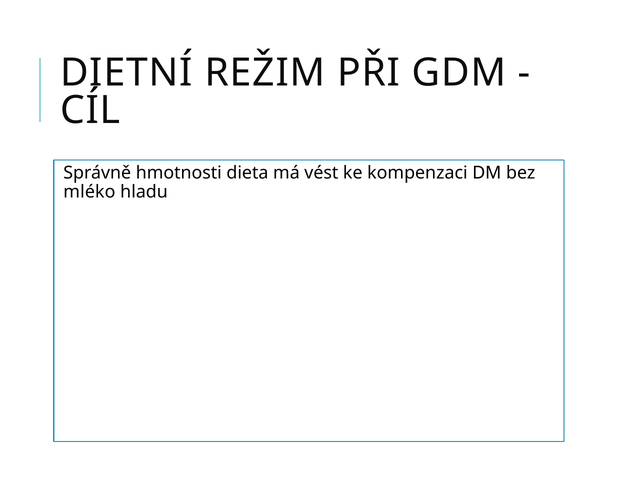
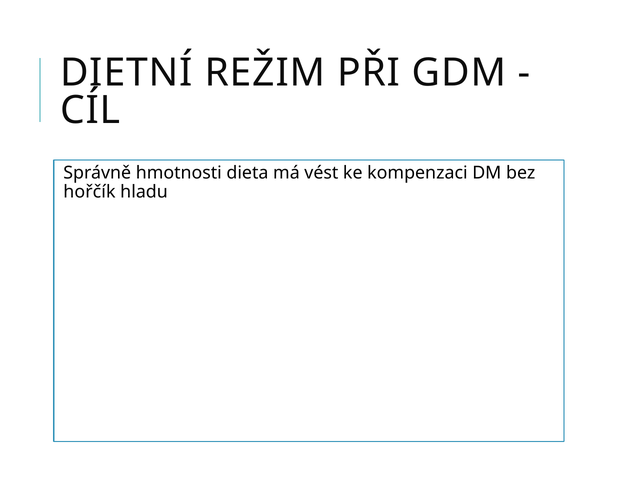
mléko: mléko -> hořčík (89, 192)
